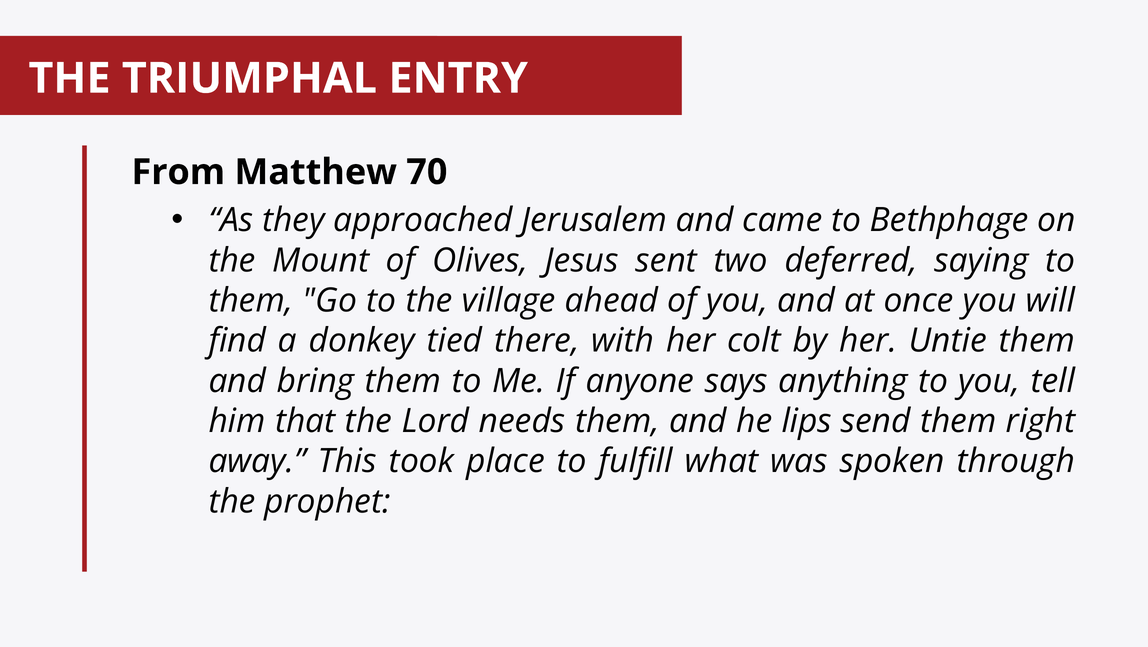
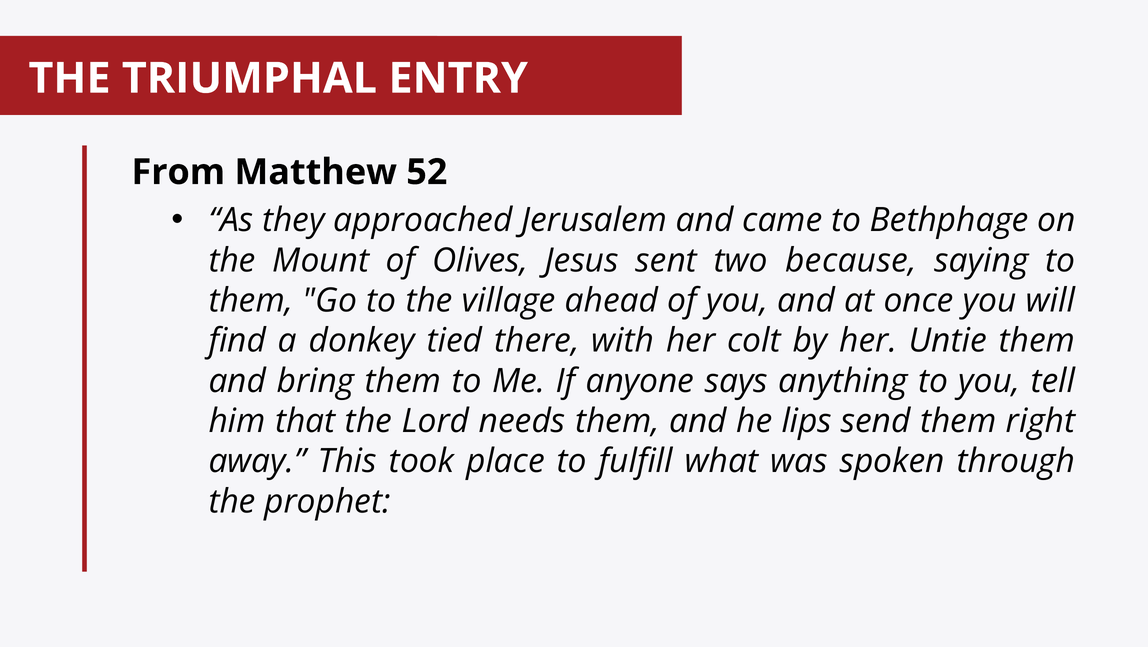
70: 70 -> 52 (427, 172)
deferred: deferred -> because (851, 261)
